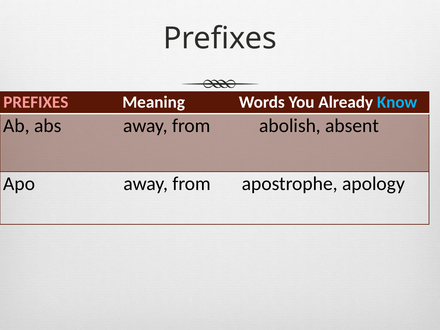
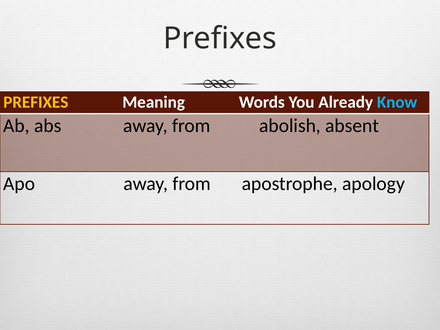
PREFIXES colour: pink -> yellow (36, 102)
